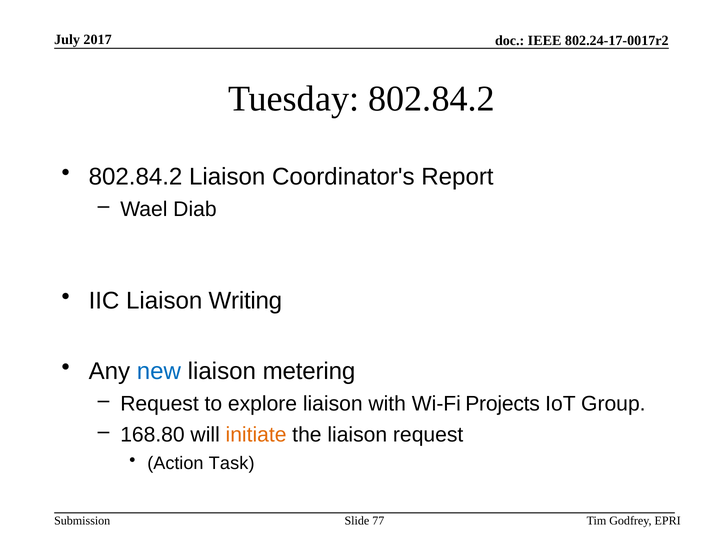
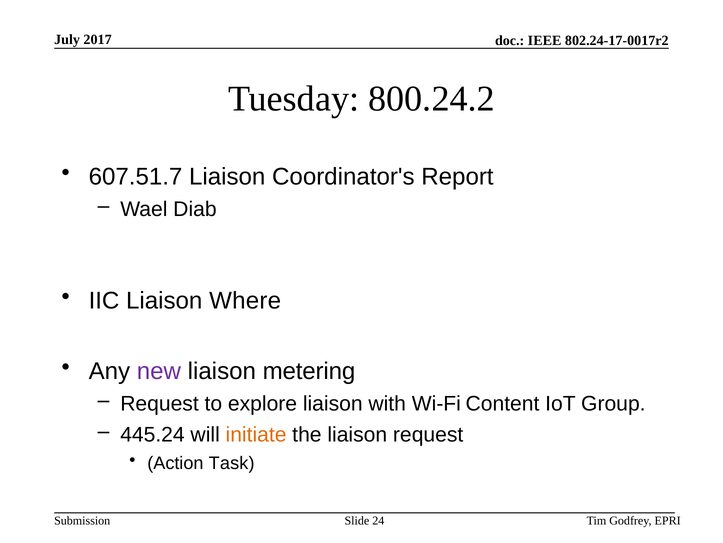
Tuesday 802.84.2: 802.84.2 -> 800.24.2 (432, 99)
802.84.2: 802.84.2 -> 607.51.7 (136, 176)
Writing: Writing -> Where (245, 300)
new colour: blue -> purple (159, 371)
Projects: Projects -> Content (502, 403)
168.80: 168.80 -> 445.24 (152, 434)
77: 77 -> 24 (378, 520)
